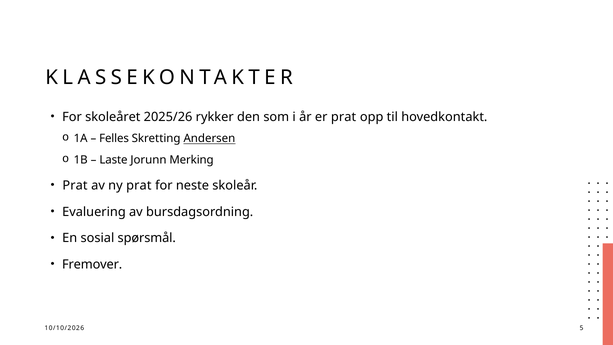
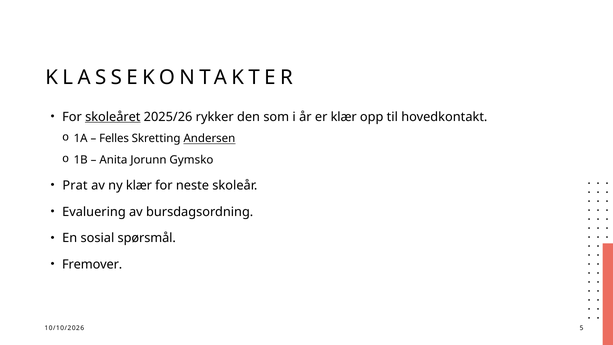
skoleåret underline: none -> present (113, 117)
er prat: prat -> klær (344, 117)
Laste: Laste -> Anita (113, 160)
Merking: Merking -> Gymsko (191, 160)
ny prat: prat -> klær (139, 185)
